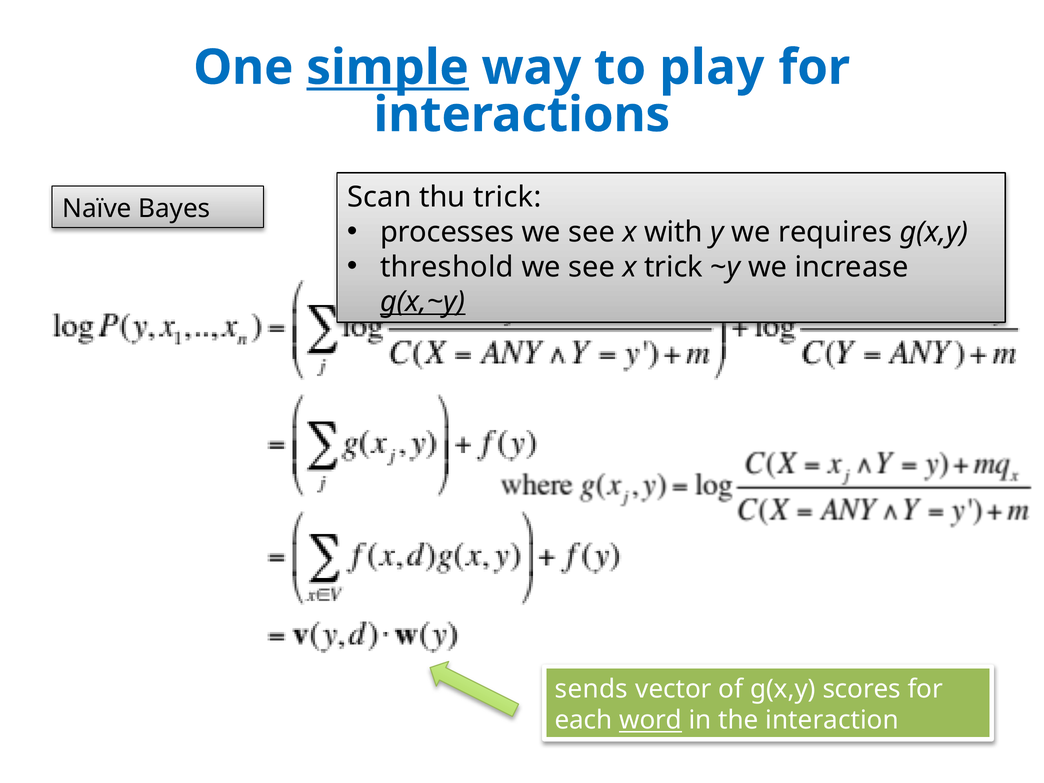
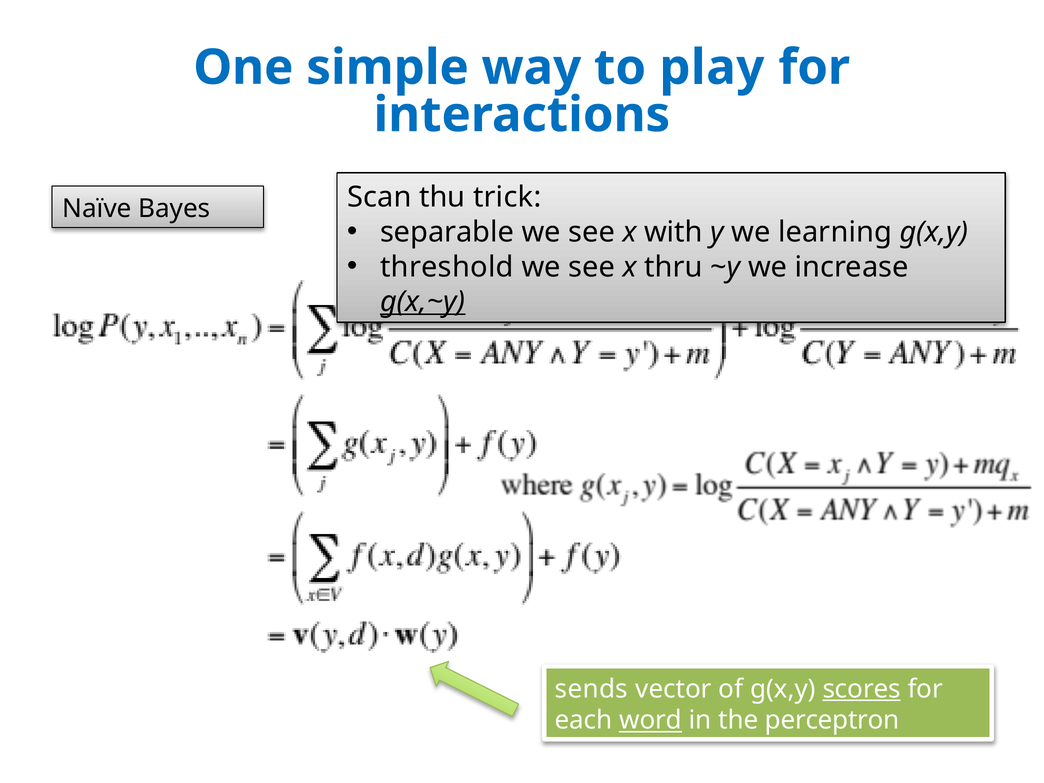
simple underline: present -> none (388, 68)
processes: processes -> separable (447, 232)
requires: requires -> learning (835, 232)
x trick: trick -> thru (673, 267)
scores underline: none -> present (862, 689)
interaction: interaction -> perceptron (832, 720)
